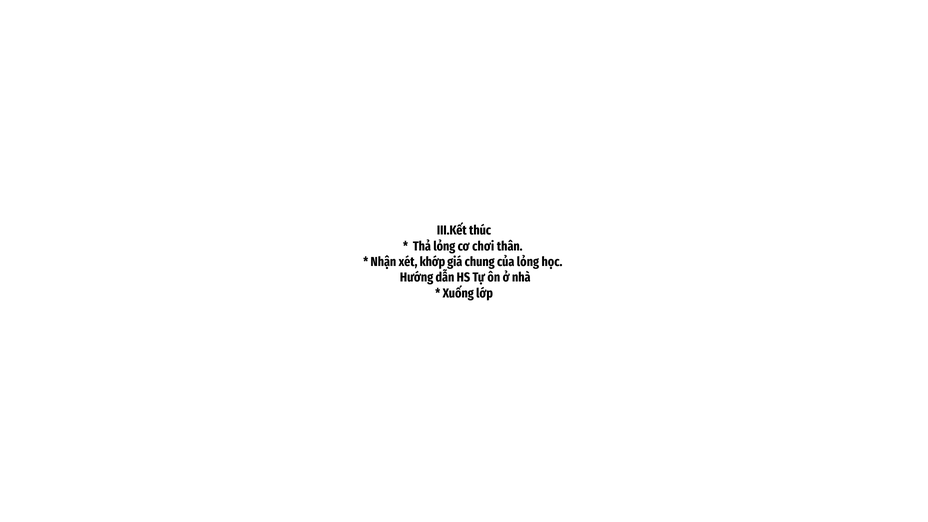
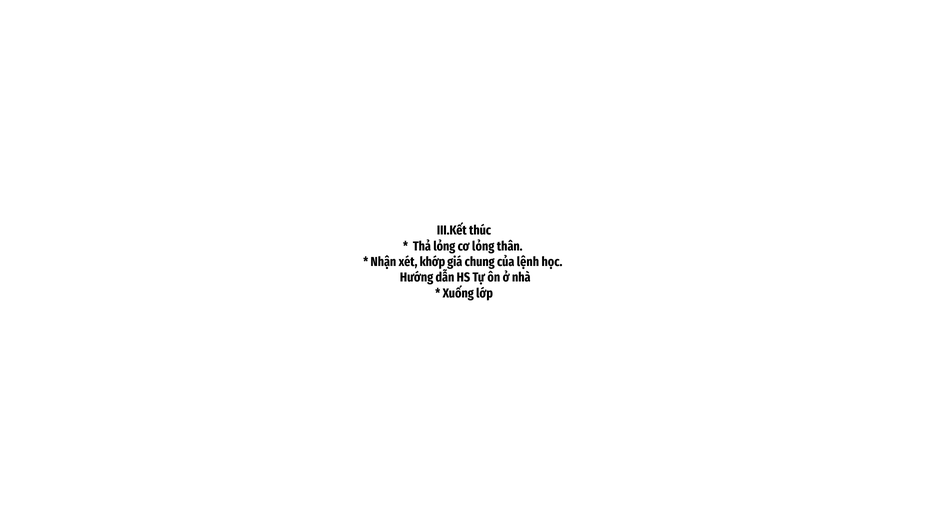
cơ chơi: chơi -> lỏng (483, 246)
của lỏng: lỏng -> lệnh (528, 262)
